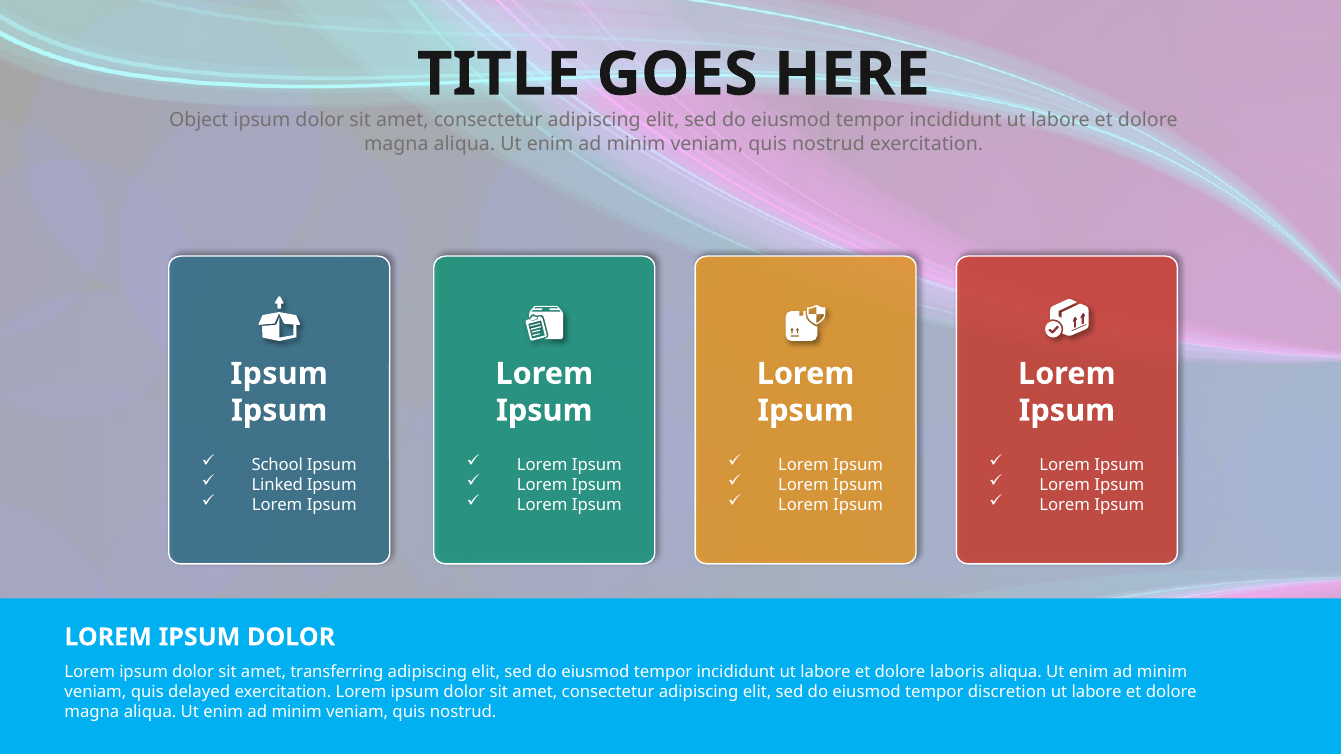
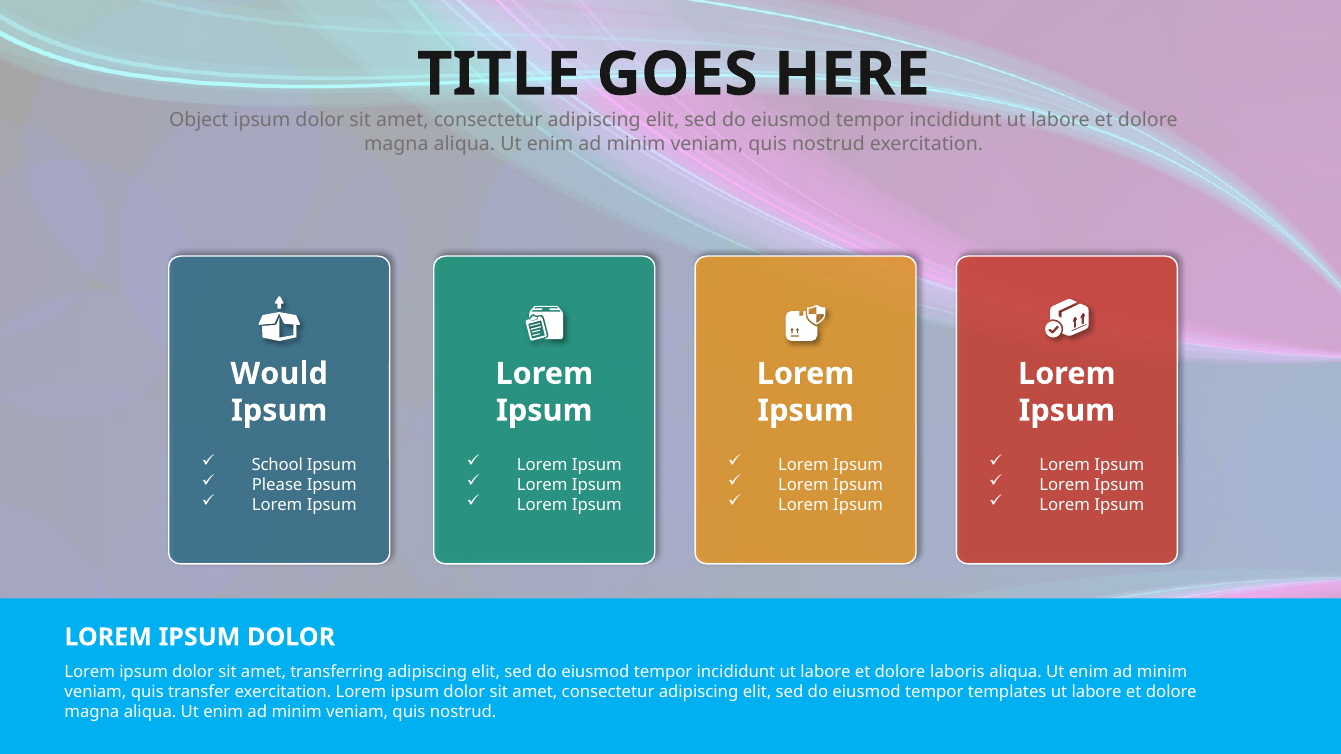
Ipsum: Ipsum -> Would (279, 374)
Linked: Linked -> Please (277, 485)
delayed: delayed -> transfer (199, 692)
discretion: discretion -> templates (1007, 692)
